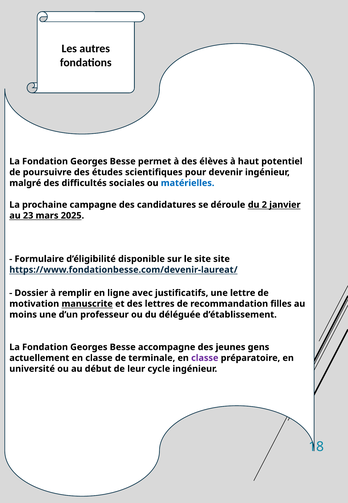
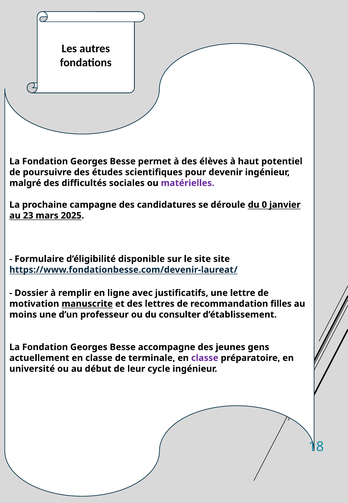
matérielles colour: blue -> purple (188, 183)
2: 2 -> 0 (264, 205)
déléguée: déléguée -> consulter (180, 314)
